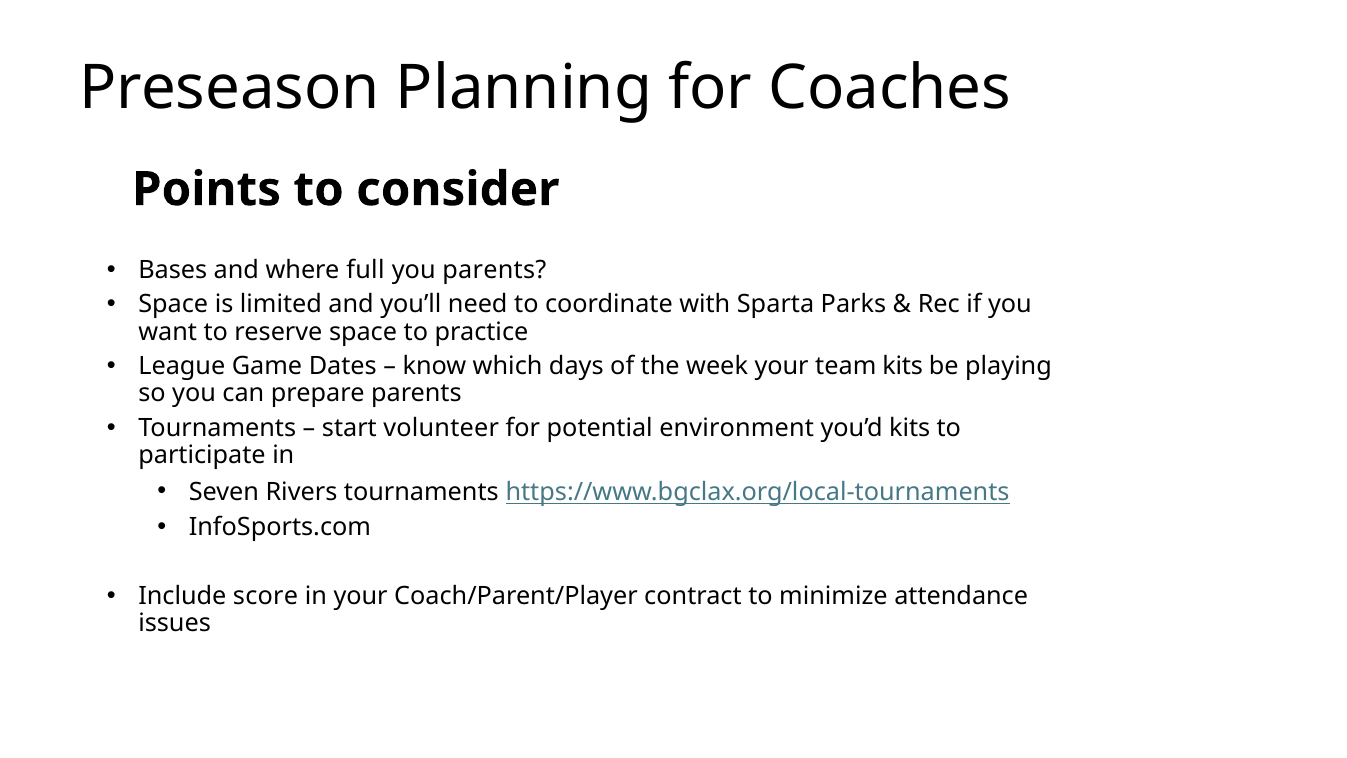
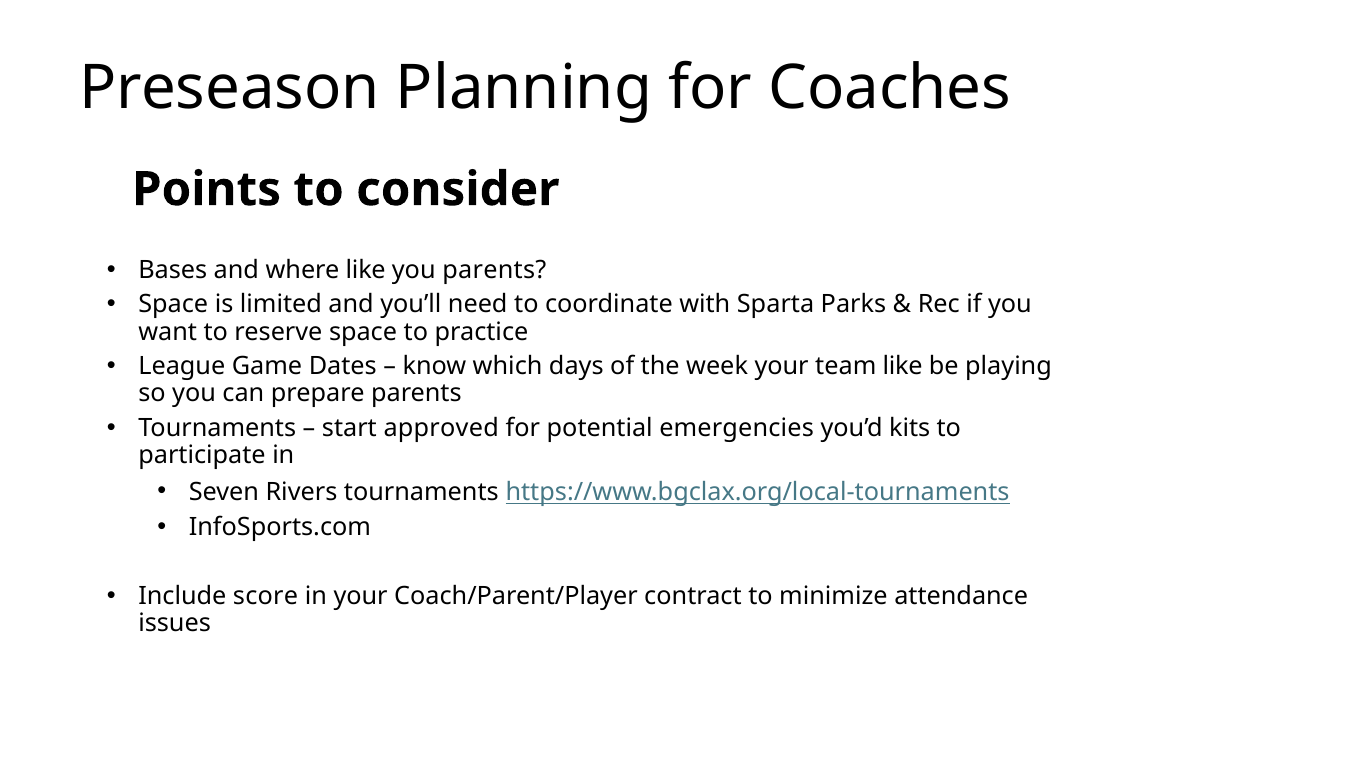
where full: full -> like (366, 270)
team kits: kits -> like (903, 366)
volunteer: volunteer -> approved (441, 428)
environment: environment -> emergencies (737, 428)
